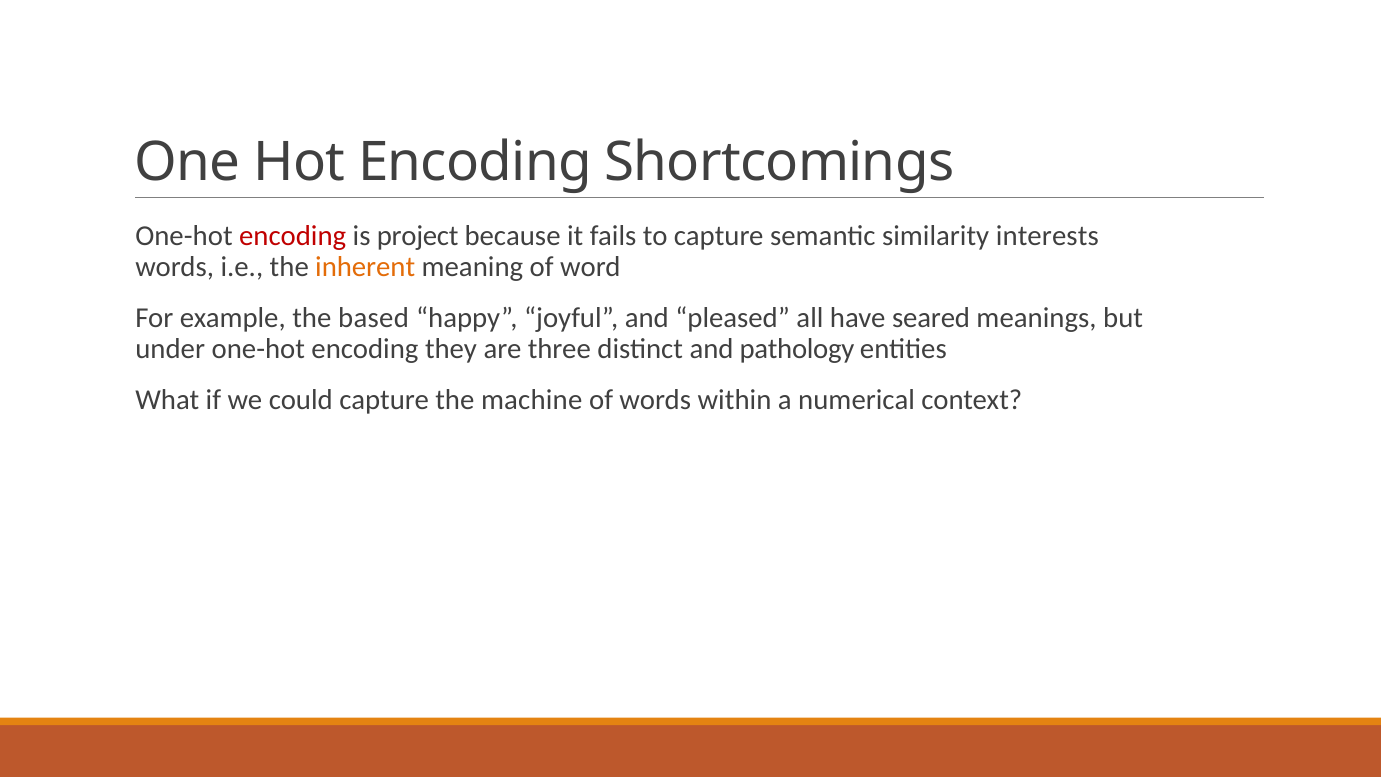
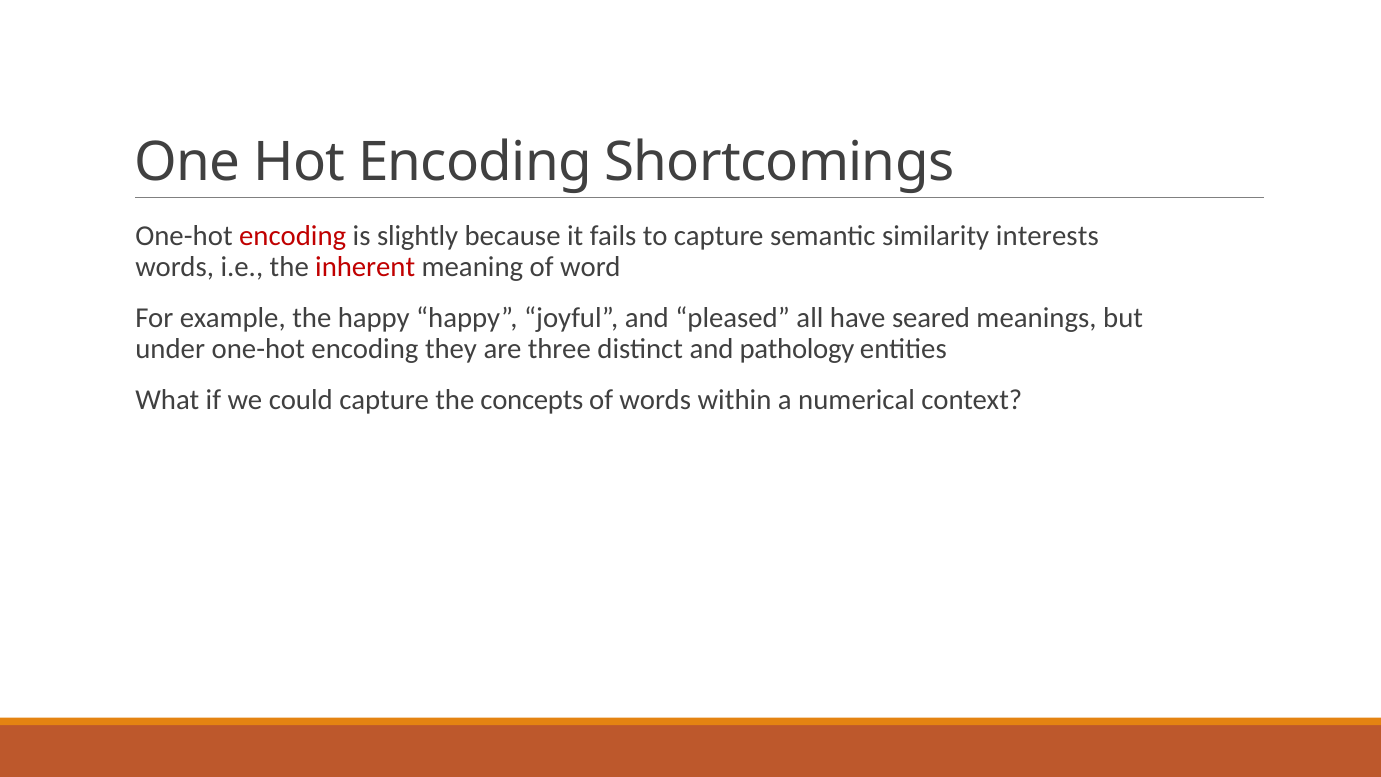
project: project -> slightly (418, 235)
inherent colour: orange -> red (365, 267)
the based: based -> happy (374, 318)
machine: machine -> concepts (532, 400)
